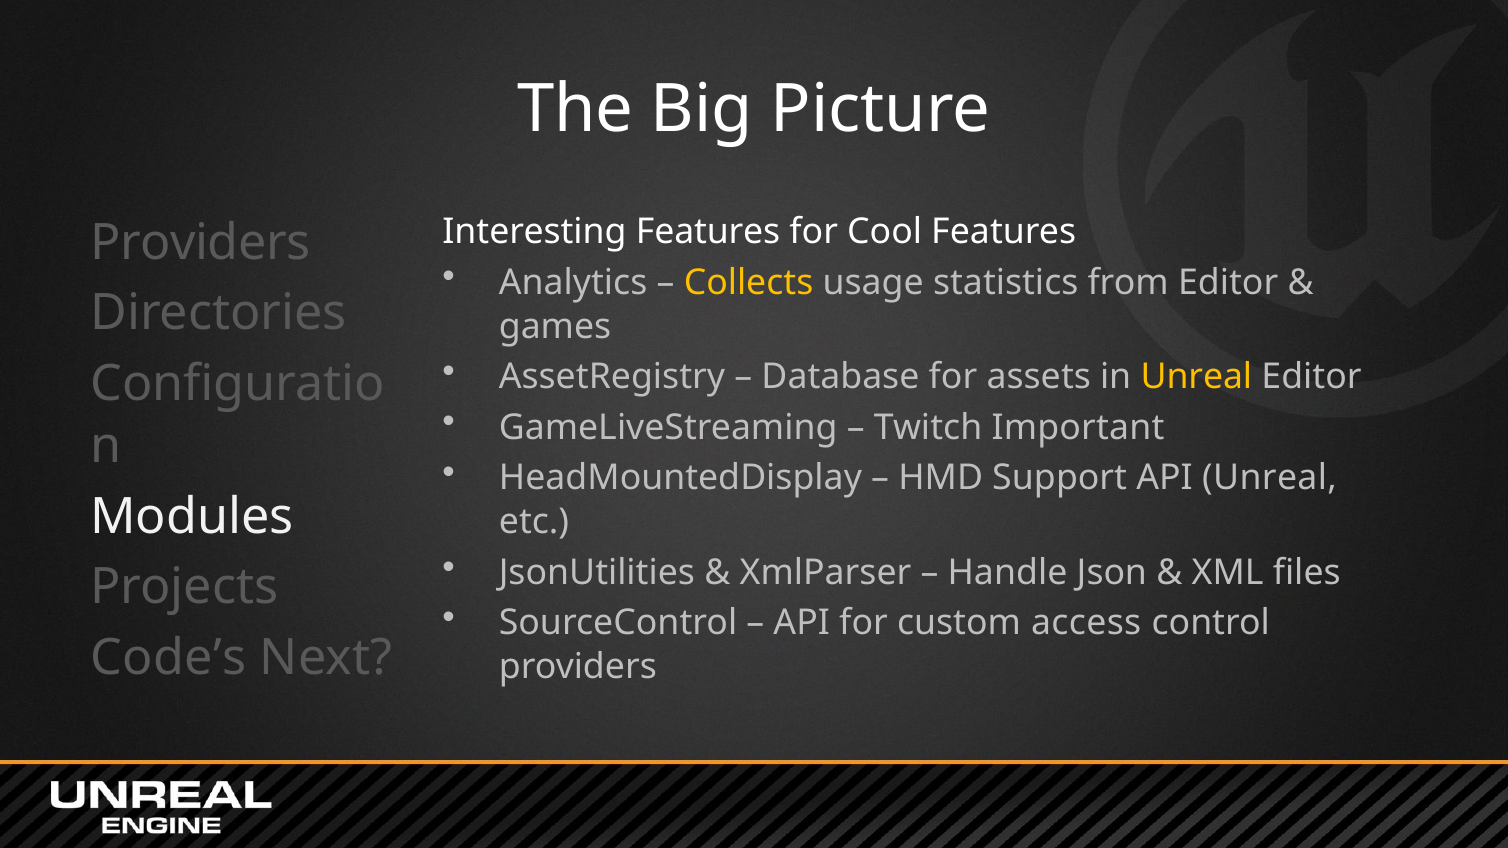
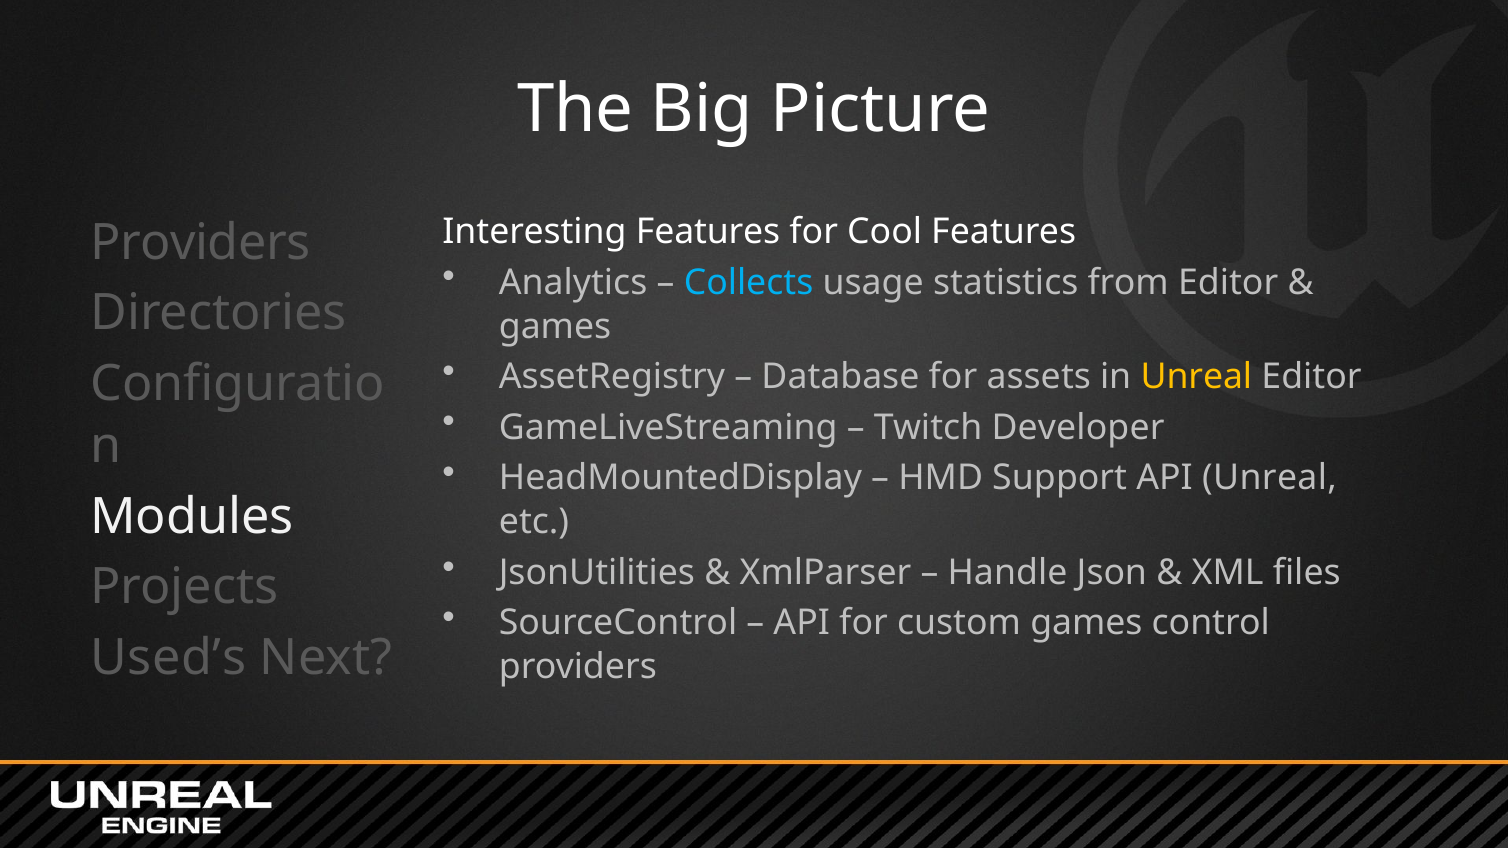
Collects colour: yellow -> light blue (749, 282)
Important: Important -> Developer (1078, 428)
custom access: access -> games (1086, 623)
Code’s: Code’s -> Used’s (168, 658)
